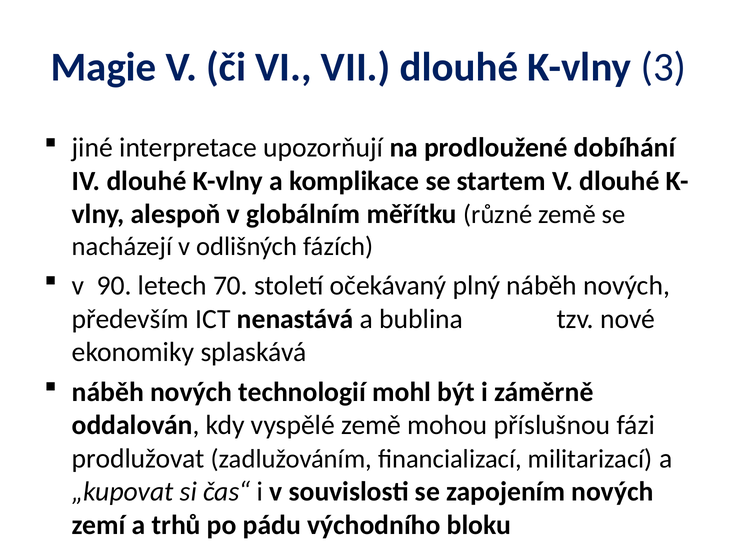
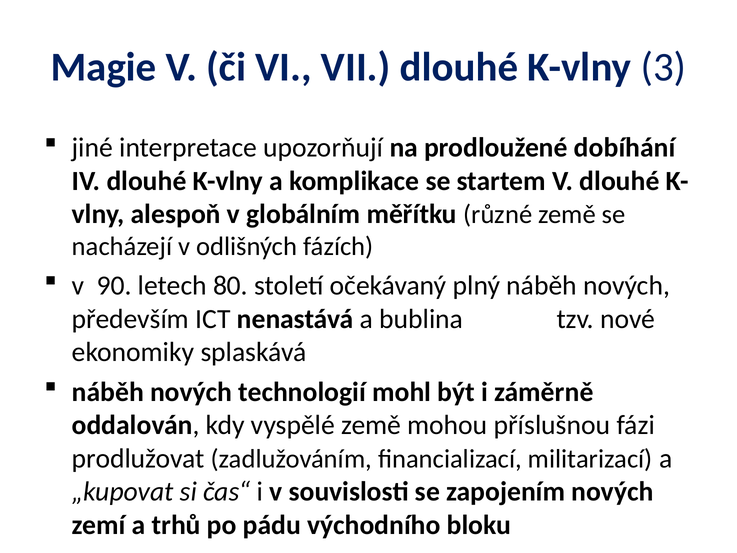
70: 70 -> 80 (230, 286)
